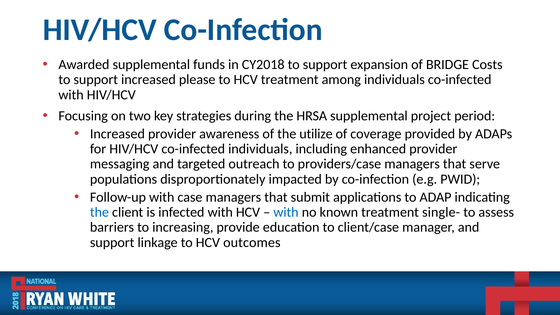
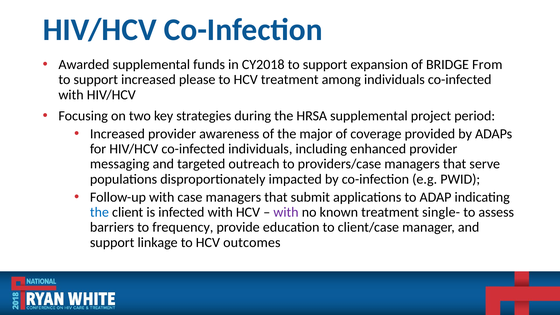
Costs: Costs -> From (487, 65)
utilize: utilize -> major (316, 134)
with colour: blue -> purple (286, 212)
increasing: increasing -> frequency (183, 227)
